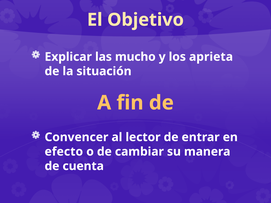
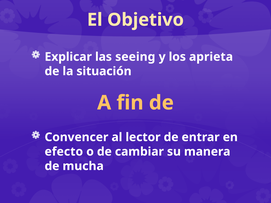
mucho: mucho -> seeing (135, 57)
cuenta: cuenta -> mucha (83, 166)
